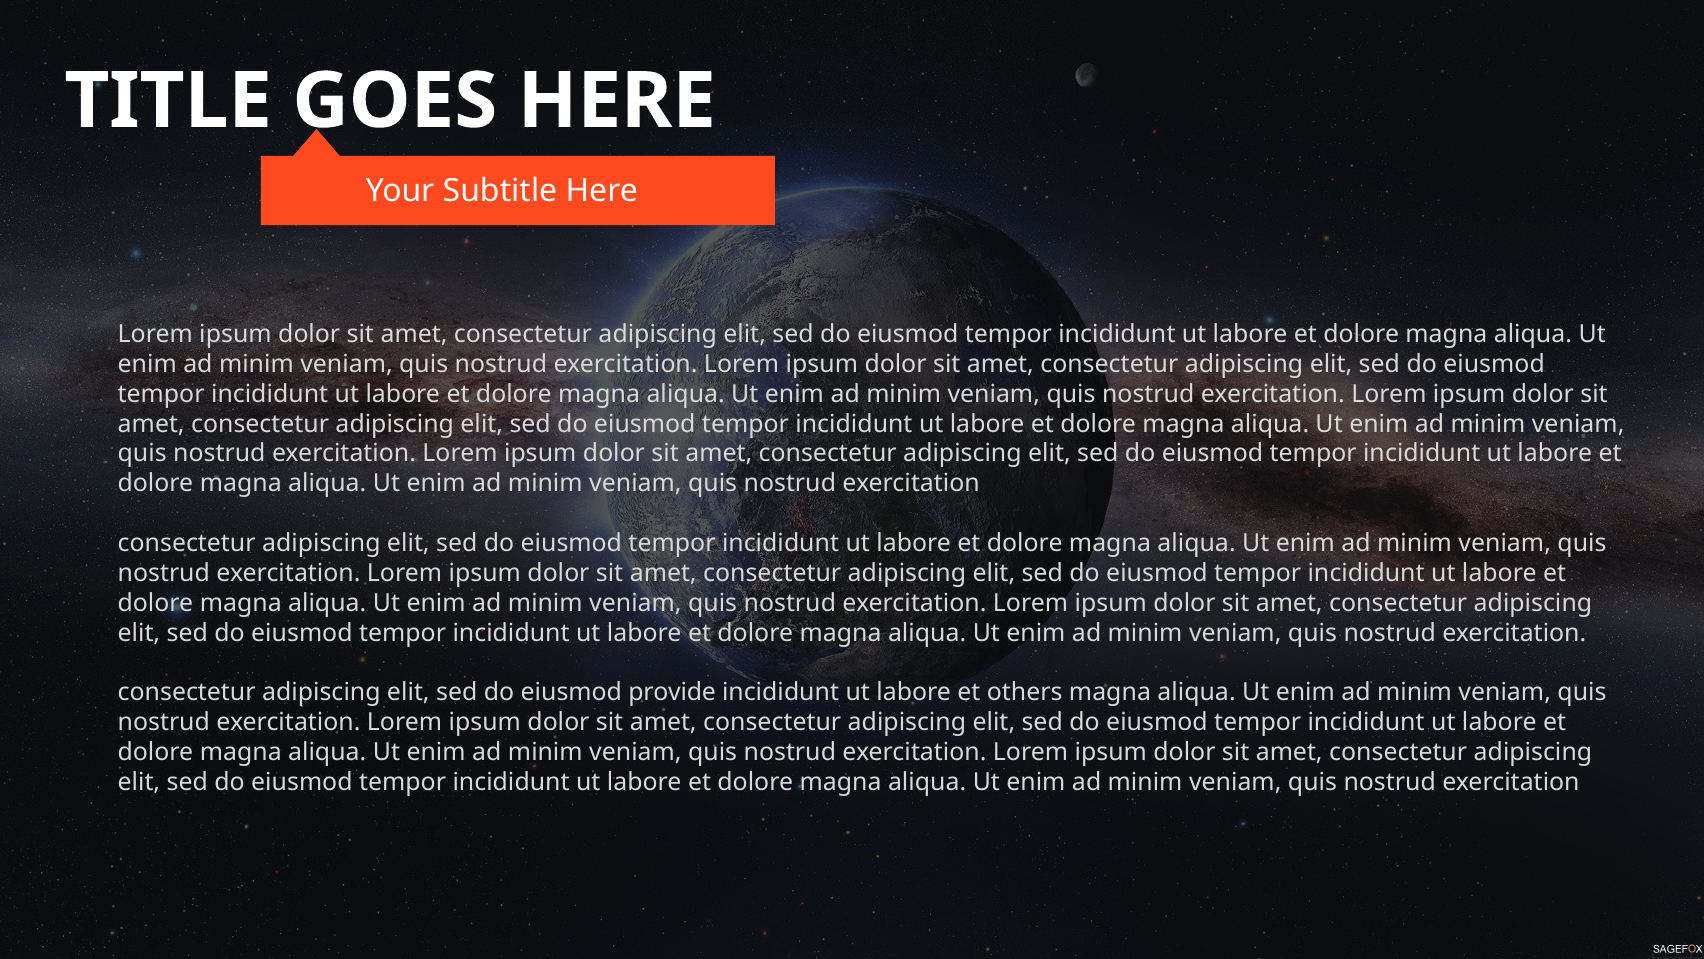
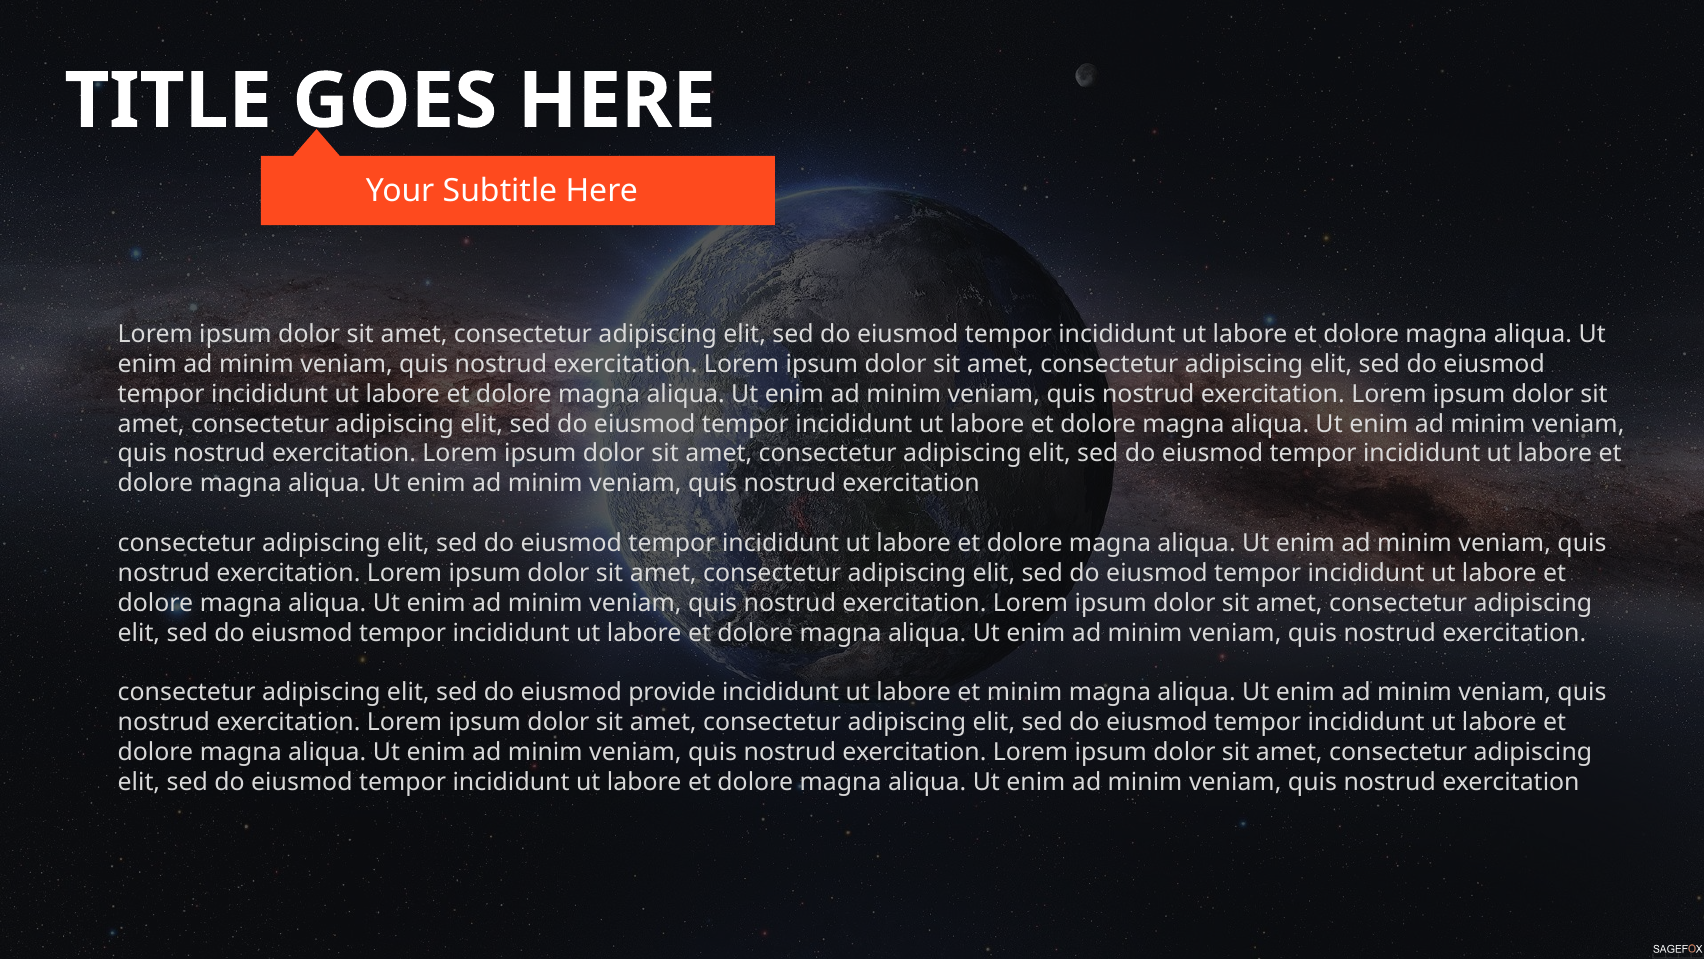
et others: others -> minim (1025, 692)
